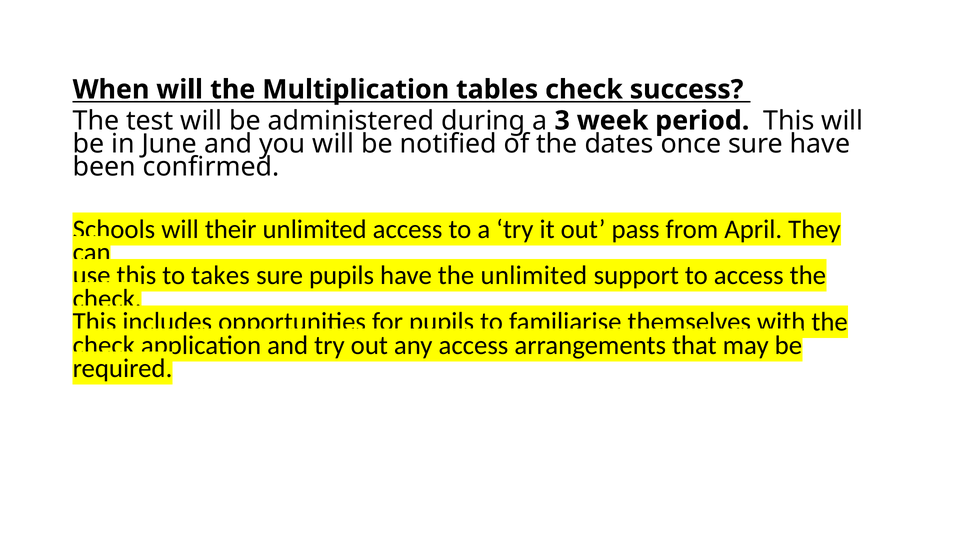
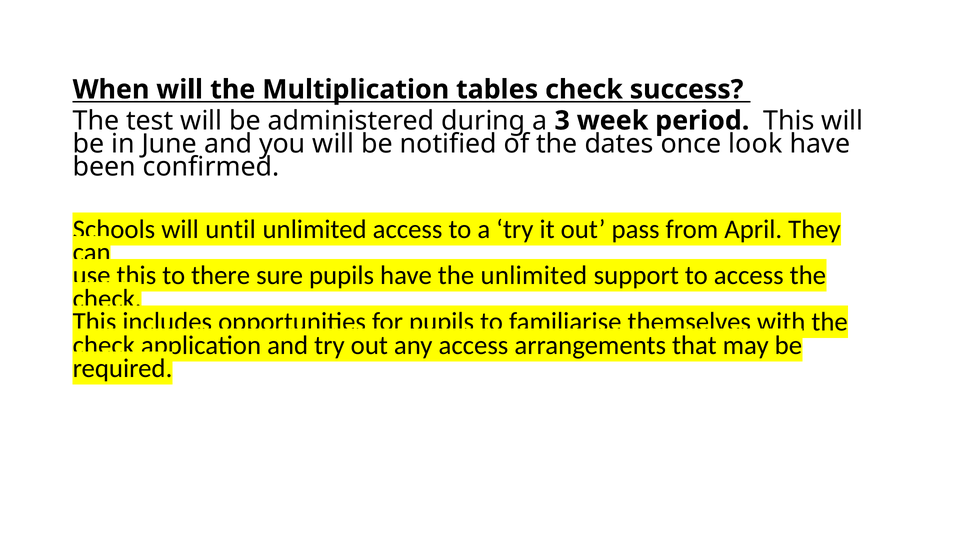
once sure: sure -> look (755, 144)
their: their -> until (231, 229)
takes: takes -> there (221, 276)
